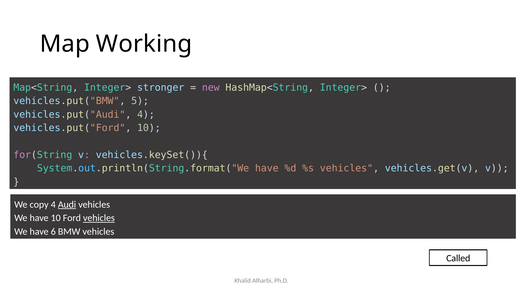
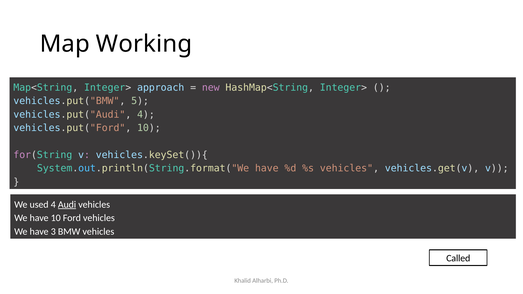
stronger: stronger -> approach (161, 88)
copy: copy -> used (39, 205)
vehicles underline: present -> none (99, 218)
6: 6 -> 3 (53, 232)
